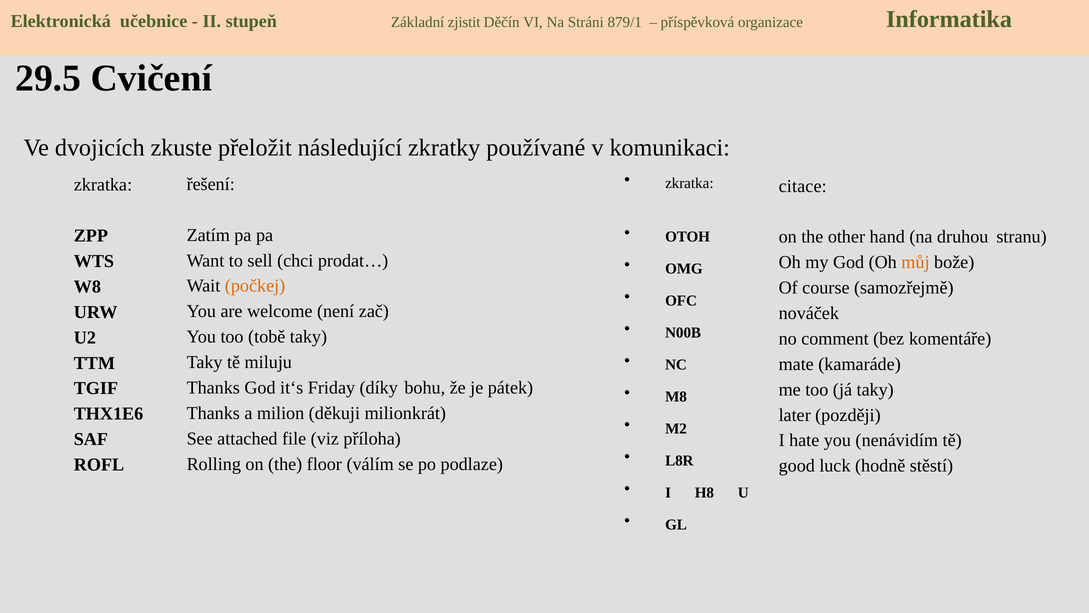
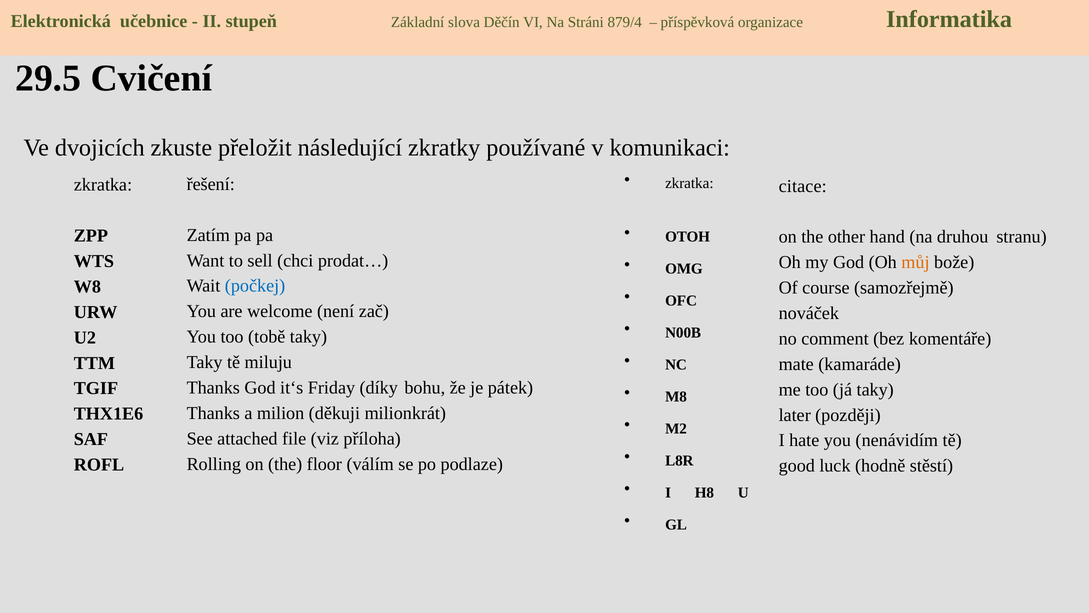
zjistit: zjistit -> slova (464, 22)
879/1: 879/1 -> 879/4 (625, 22)
počkej colour: orange -> blue (255, 286)
